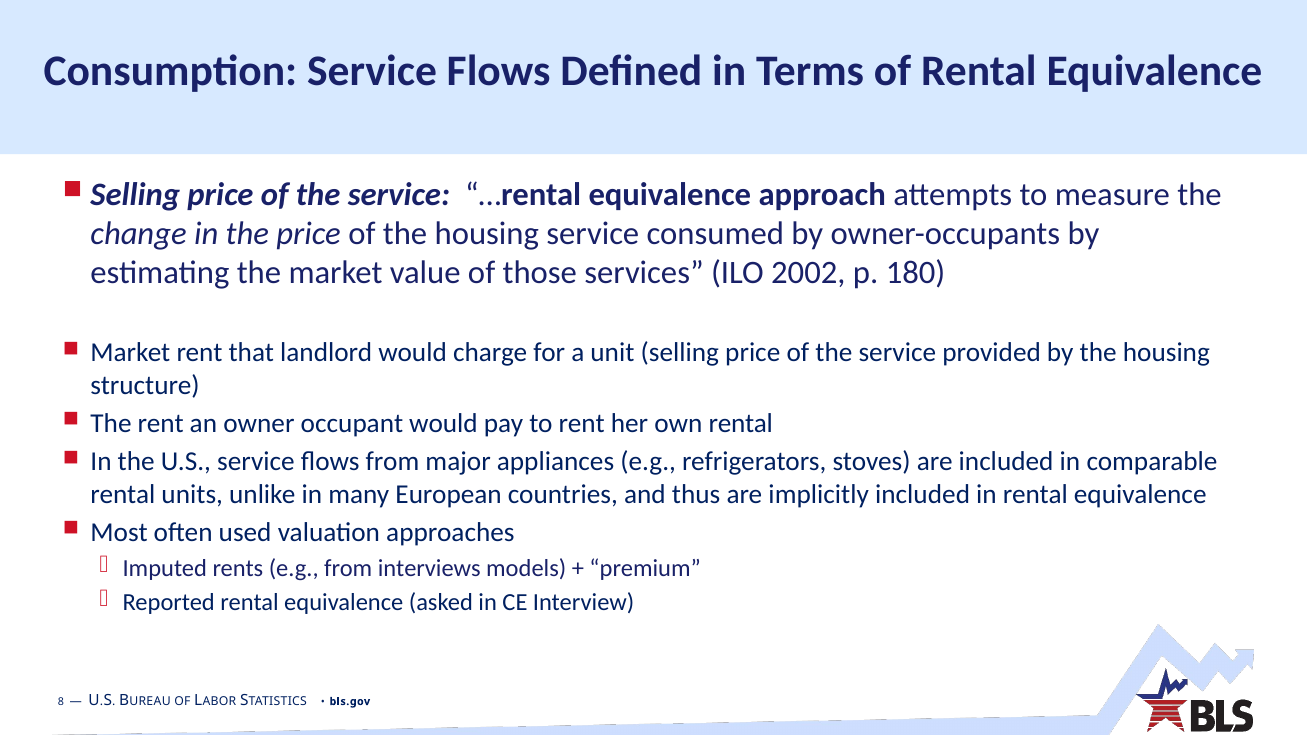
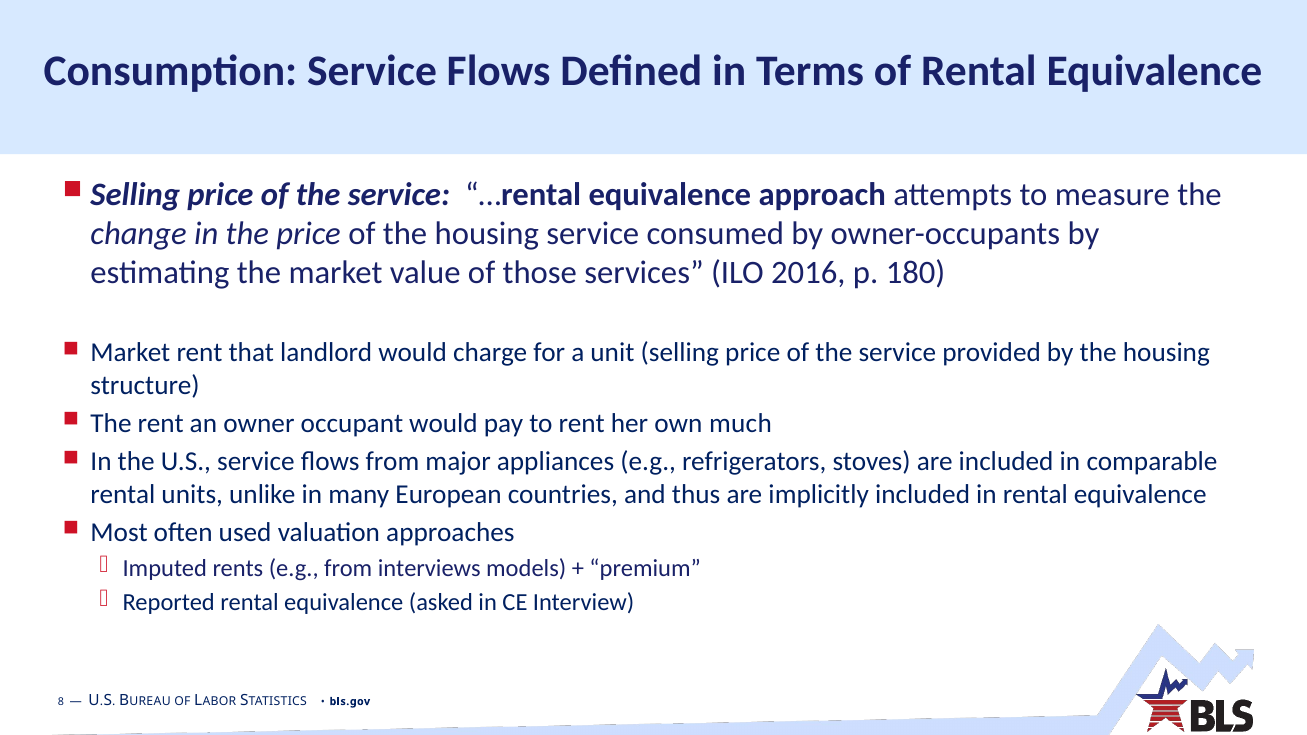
2002: 2002 -> 2016 (808, 273)
own rental: rental -> much (740, 424)
